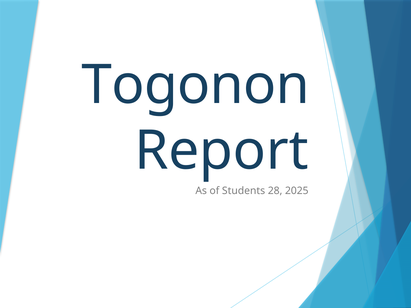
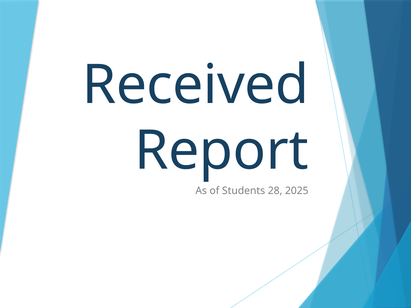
Togonon: Togonon -> Received (196, 85)
